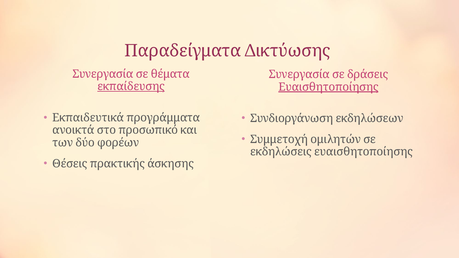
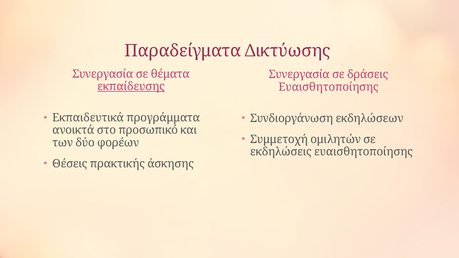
Ευαισθητοποίησης underline: present -> none (328, 87)
